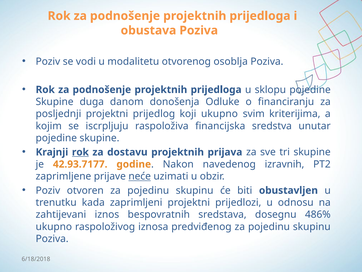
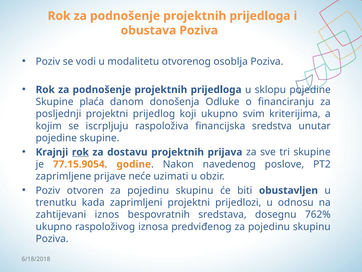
duga: duga -> plaća (92, 102)
42.93.7177: 42.93.7177 -> 77.15.9054 (80, 164)
izravnih: izravnih -> poslove (284, 164)
neće underline: present -> none (140, 176)
486%: 486% -> 762% (318, 214)
